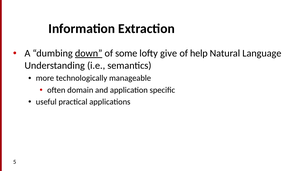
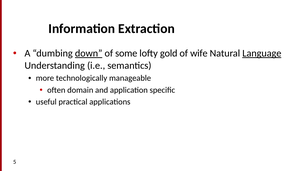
give: give -> gold (169, 53)
help: help -> wife (199, 53)
Language underline: none -> present (262, 53)
